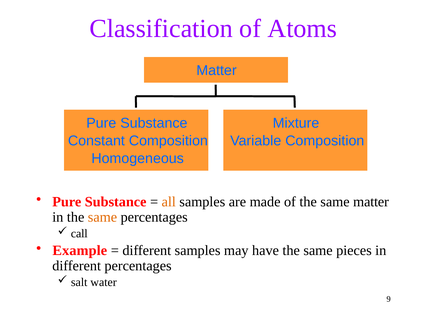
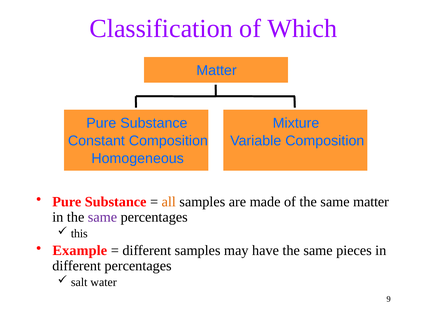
Atoms: Atoms -> Which (302, 29)
same colour: orange -> purple (102, 217)
call: call -> this (79, 234)
